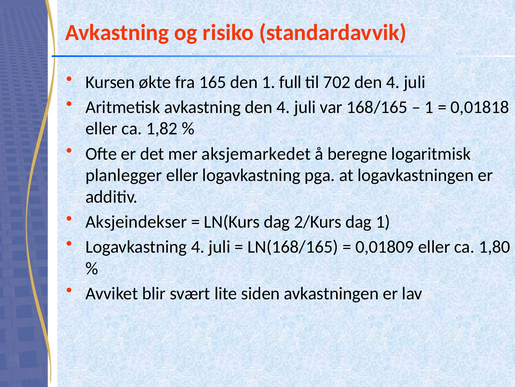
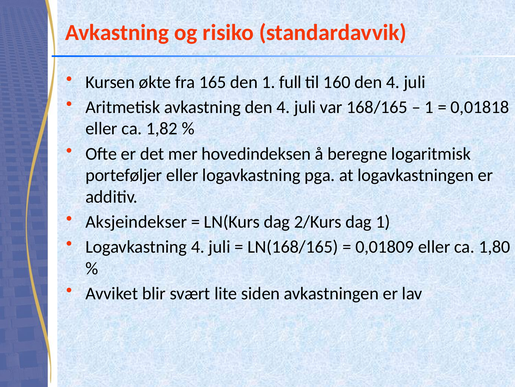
702: 702 -> 160 (337, 82)
aksjemarkedet: aksjemarkedet -> hovedindeksen (256, 154)
planlegger: planlegger -> porteføljer (124, 175)
